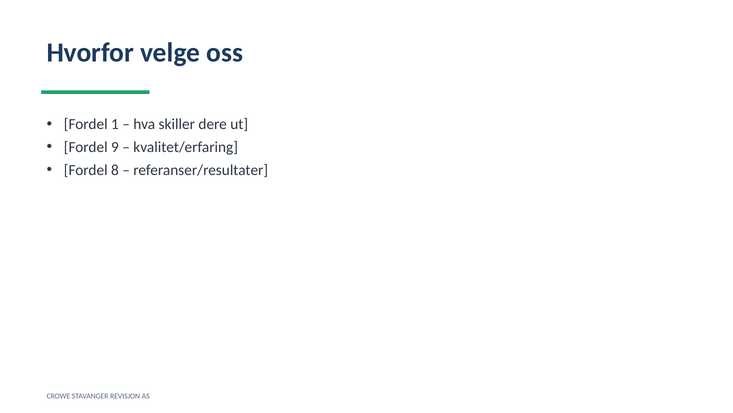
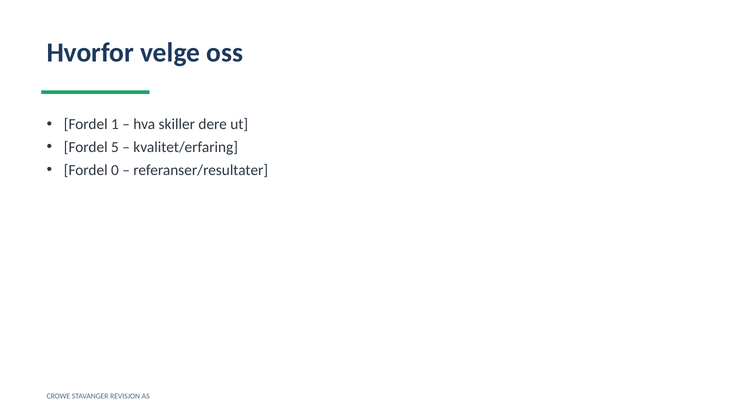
9: 9 -> 5 (115, 147)
8: 8 -> 0 (115, 170)
